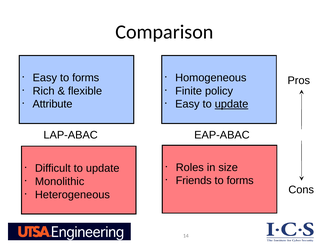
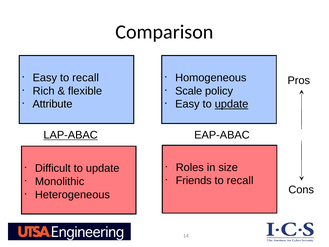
Easy to forms: forms -> recall (86, 78)
Finite: Finite -> Scale (189, 91)
LAP-ABAC underline: none -> present (71, 135)
forms: forms -> recall (240, 180)
